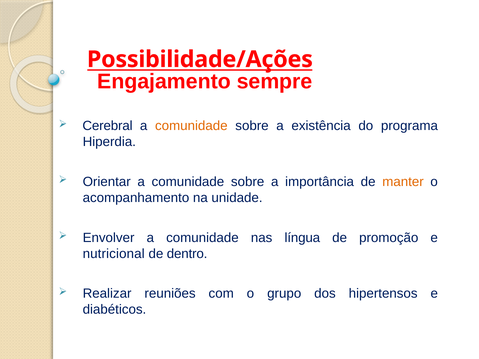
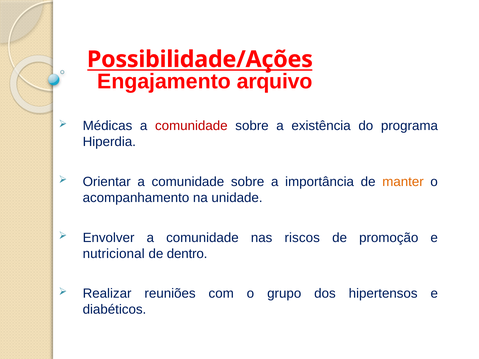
sempre: sempre -> arquivo (275, 82)
Cerebral: Cerebral -> Médicas (107, 126)
comunidade colour: orange -> red (191, 126)
língua: língua -> riscos (302, 238)
